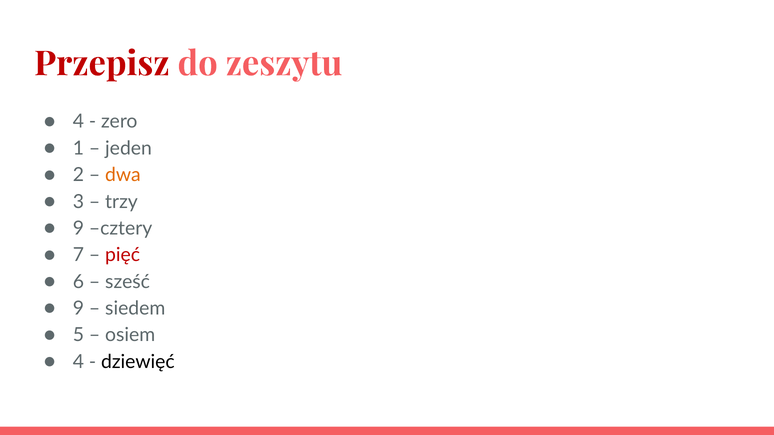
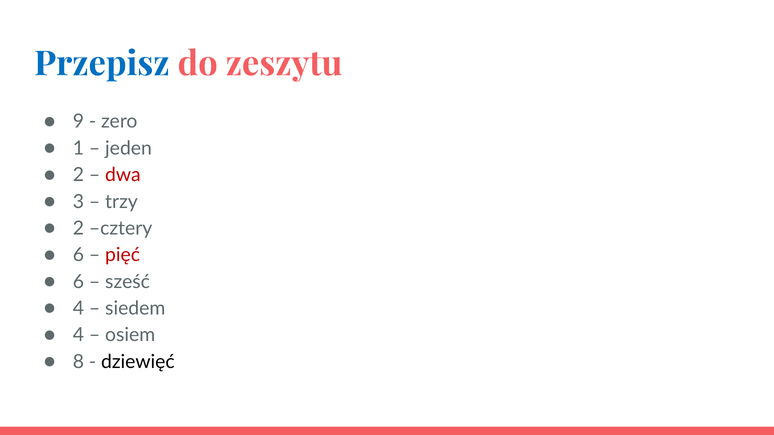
Przepisz colour: red -> blue (102, 64)
4: 4 -> 9 (78, 122)
dwa colour: orange -> red (123, 175)
9: 9 -> 2 (78, 228)
7: 7 -> 6 (78, 255)
9: 9 -> 4 (78, 309)
5: 5 -> 4 (78, 335)
4: 4 -> 8 (78, 362)
